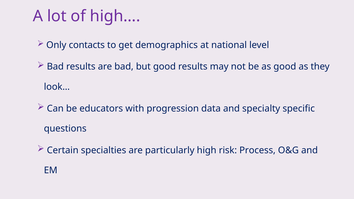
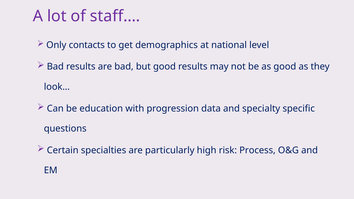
high…: high… -> staff… (115, 16)
educators: educators -> education (101, 109)
